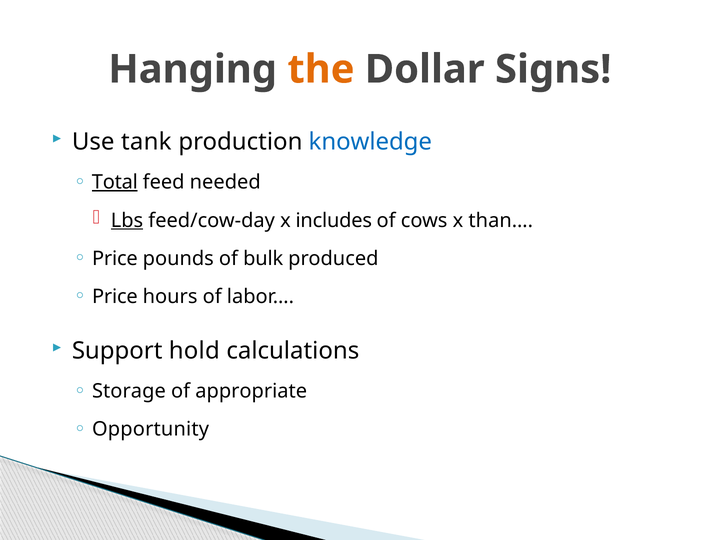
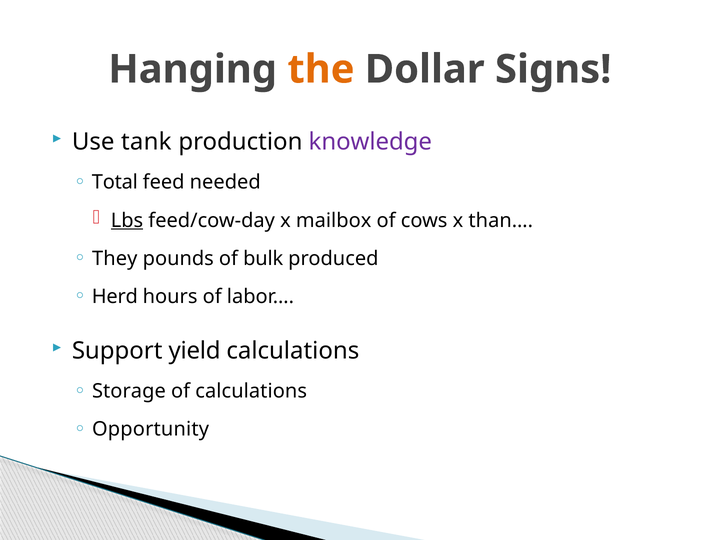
knowledge colour: blue -> purple (370, 142)
Total underline: present -> none (115, 182)
includes: includes -> mailbox (334, 220)
Price: Price -> They (115, 259)
Price: Price -> Herd (115, 297)
hold: hold -> yield (195, 351)
of appropriate: appropriate -> calculations (251, 391)
